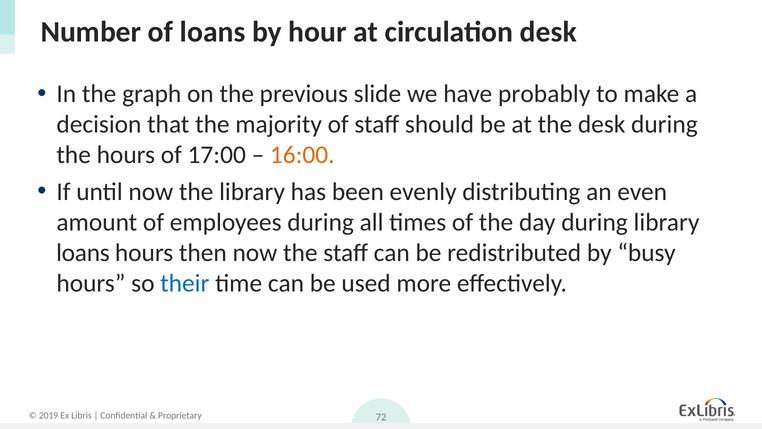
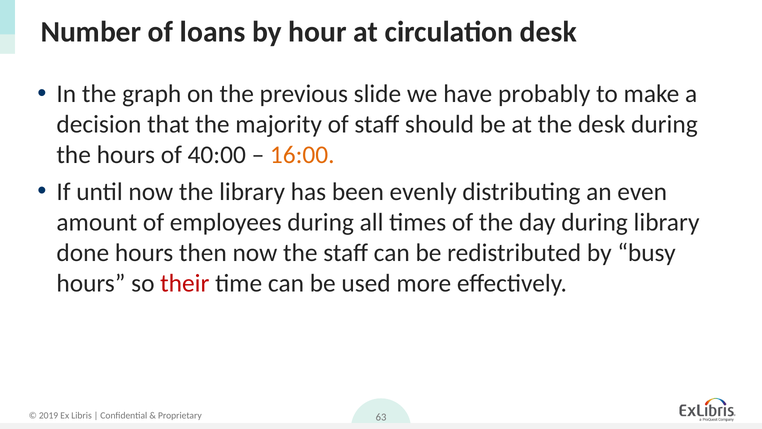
17:00: 17:00 -> 40:00 (217, 155)
loans: loans -> done (83, 253)
their colour: blue -> red (185, 283)
72: 72 -> 63 (381, 417)
